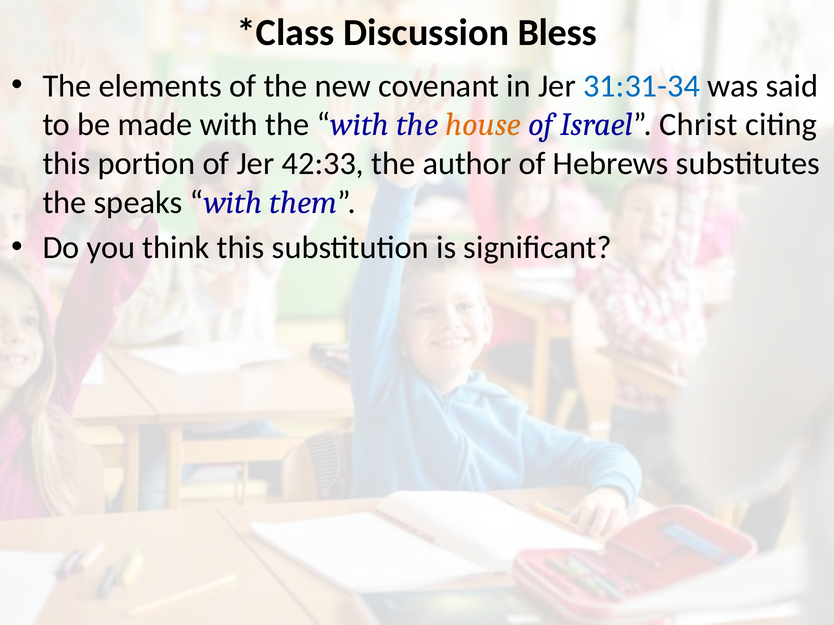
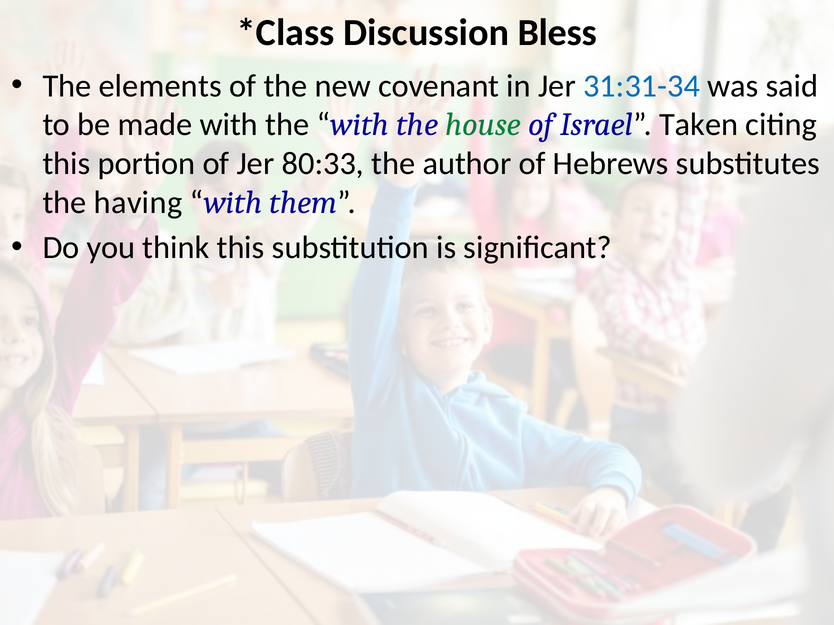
house colour: orange -> green (483, 125)
Christ: Christ -> Taken (699, 125)
42:33: 42:33 -> 80:33 (323, 164)
speaks: speaks -> having (138, 202)
